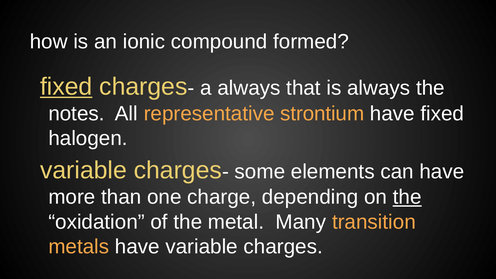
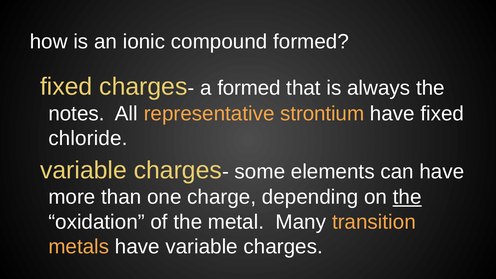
fixed underline: present -> none (66, 87)
a always: always -> formed (249, 88)
halogen: halogen -> chloride (88, 138)
